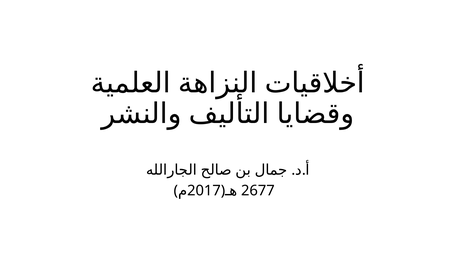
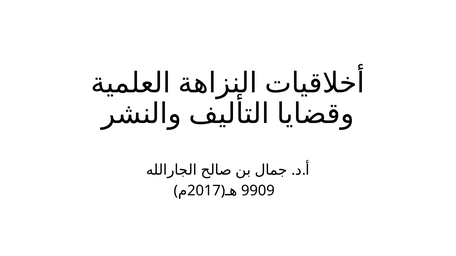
2677: 2677 -> 9909 (258, 191)
